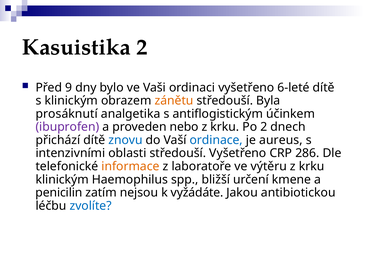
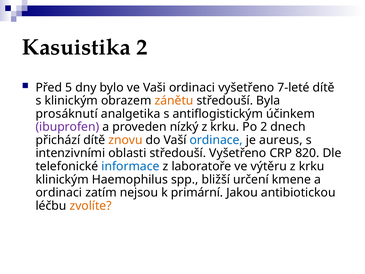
9: 9 -> 5 (69, 87)
6-leté: 6-leté -> 7-leté (293, 87)
nebo: nebo -> nízký (184, 127)
znovu colour: blue -> orange (125, 140)
286: 286 -> 820 (307, 153)
informace colour: orange -> blue (130, 166)
penicilin: penicilin -> ordinaci (59, 192)
vyžádáte: vyžádáte -> primární (197, 192)
zvolíte colour: blue -> orange (91, 206)
